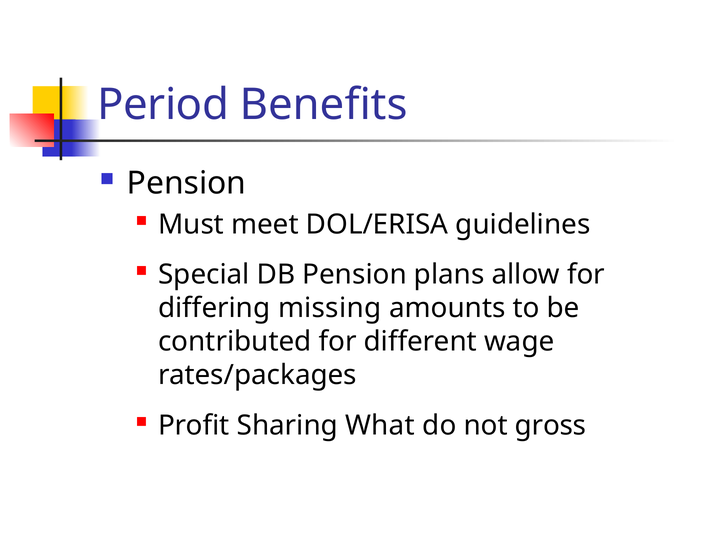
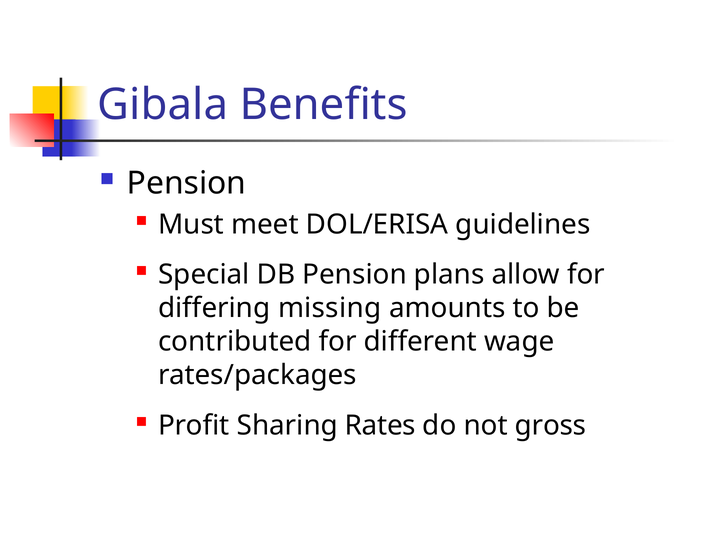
Period: Period -> Gibala (163, 105)
What: What -> Rates (380, 425)
